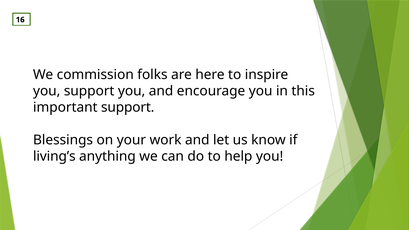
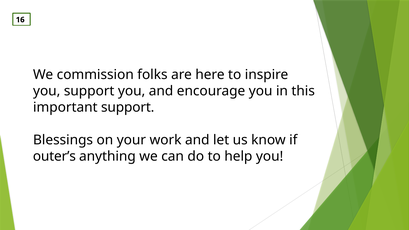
living’s: living’s -> outer’s (54, 156)
